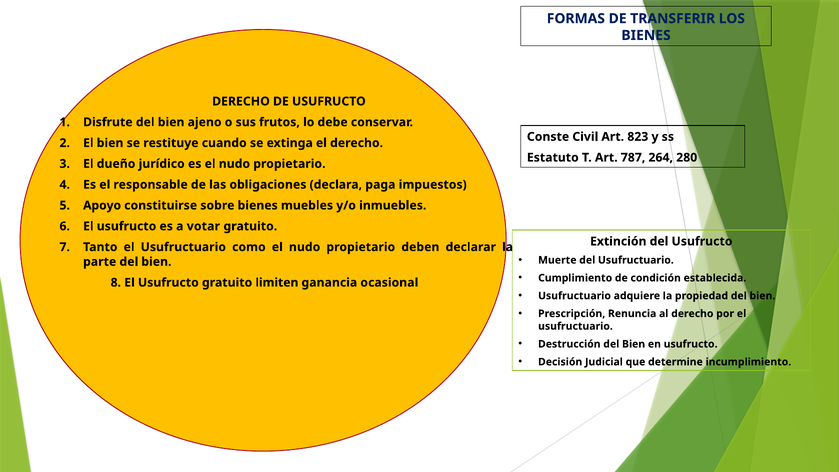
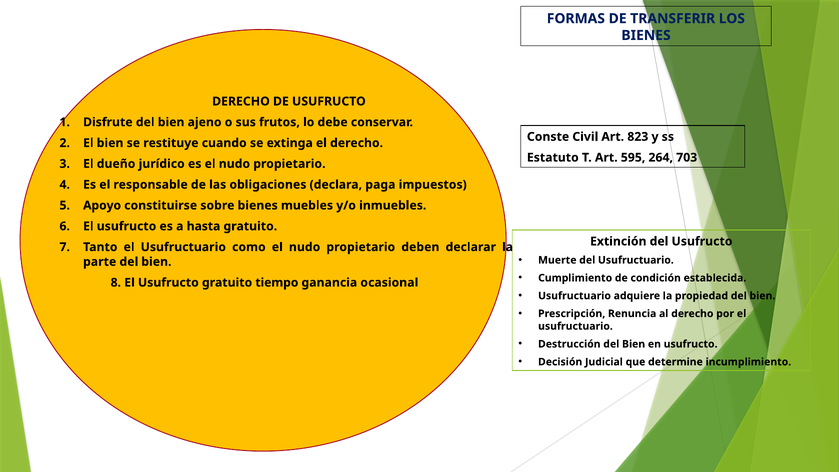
787: 787 -> 595 (633, 158)
280: 280 -> 703 (687, 158)
votar: votar -> hasta (204, 226)
limiten: limiten -> tiempo (277, 283)
